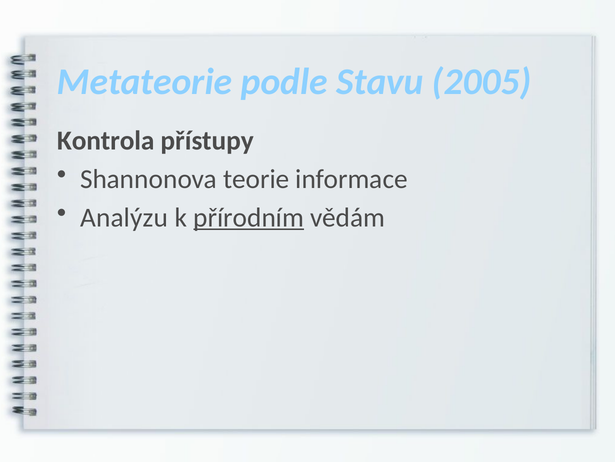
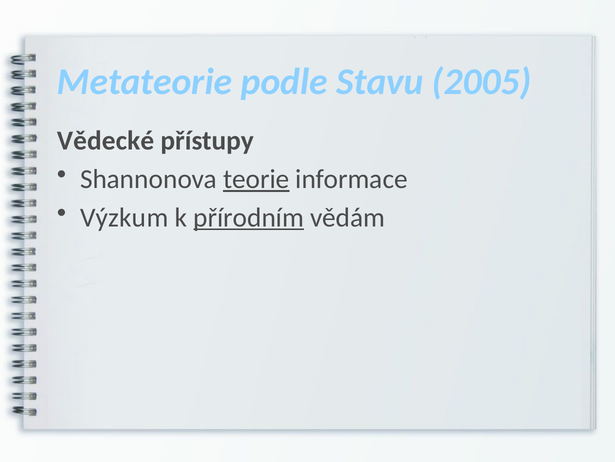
Kontrola: Kontrola -> Vědecké (106, 141)
teorie underline: none -> present (256, 179)
Analýzu: Analýzu -> Výzkum (124, 217)
